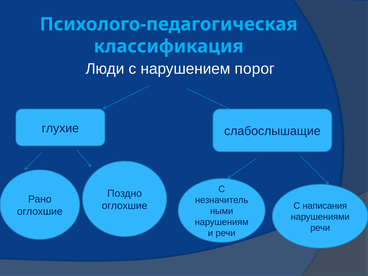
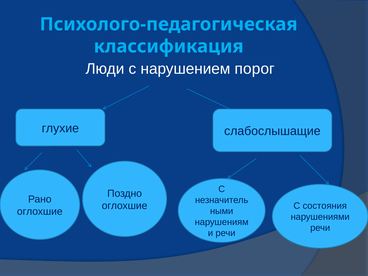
написания: написания -> состояния (325, 206)
